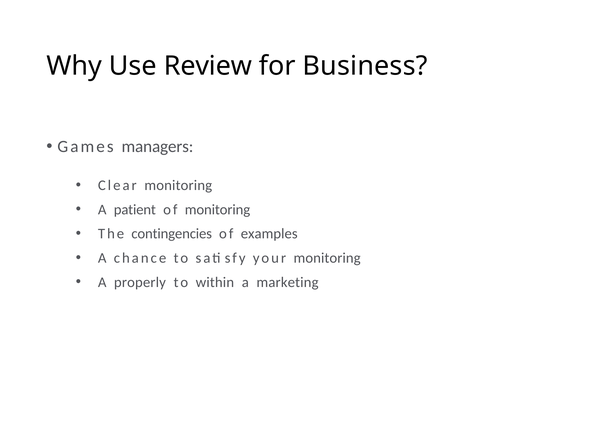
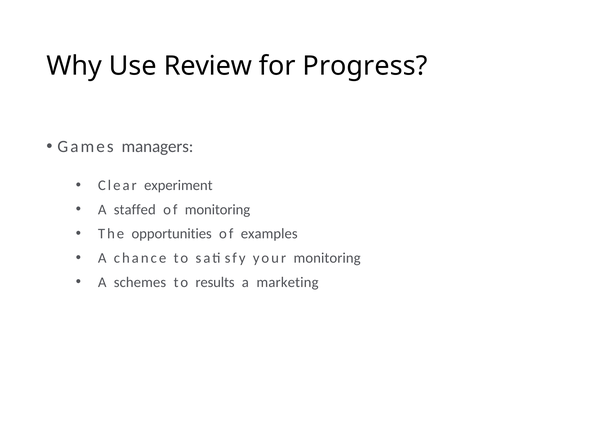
Business: Business -> Progress (365, 66)
Clear monitoring: monitoring -> experiment (178, 186)
patient: patient -> staffed (135, 210)
contingencies: contingencies -> opportunities (172, 234)
properly: properly -> schemes (140, 283)
within: within -> results (215, 283)
